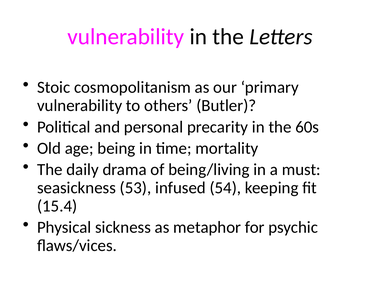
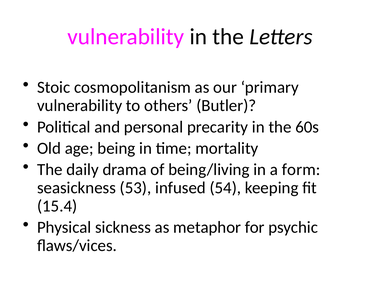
must: must -> form (301, 170)
